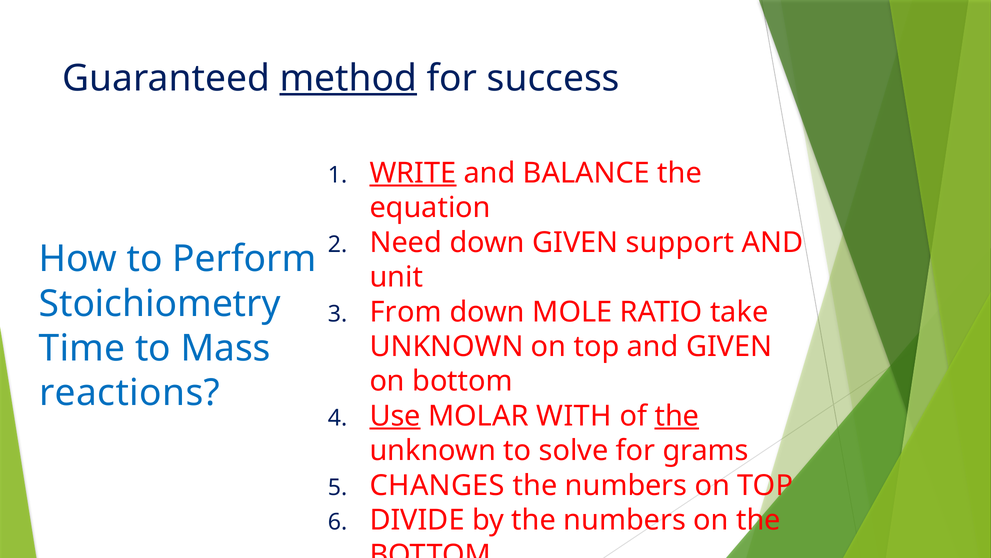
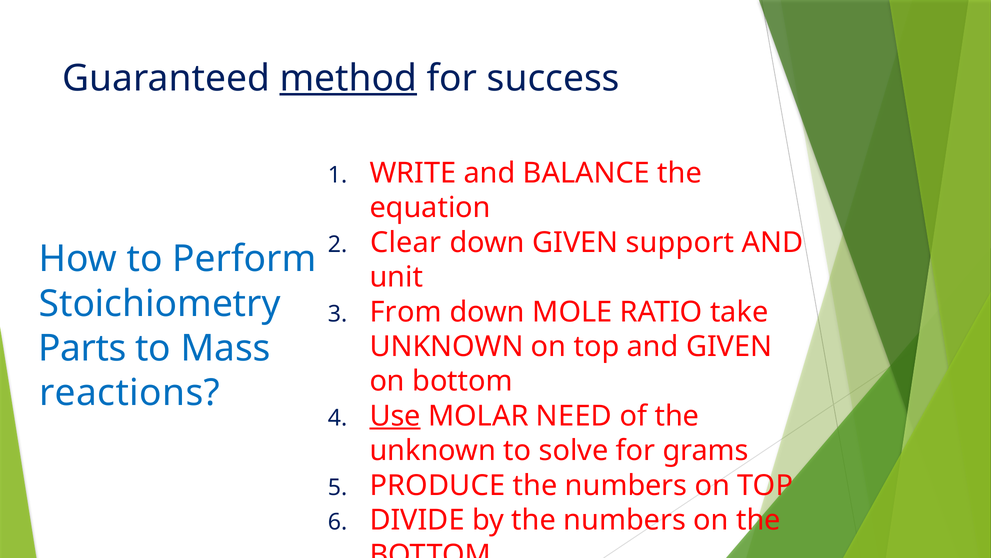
WRITE underline: present -> none (413, 173)
Need: Need -> Clear (406, 242)
Time: Time -> Parts (82, 348)
WITH: WITH -> NEED (574, 416)
the underline: present -> none (677, 416)
CHANGES: CHANGES -> PRODUCE (437, 485)
